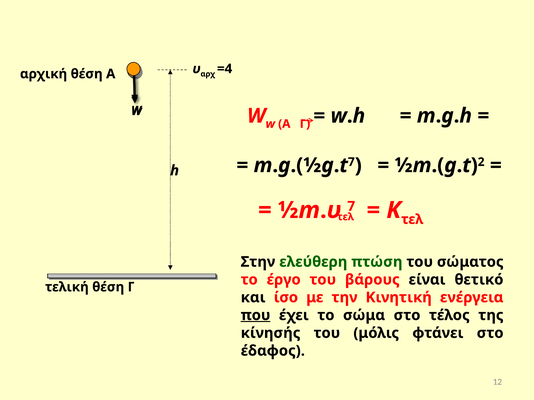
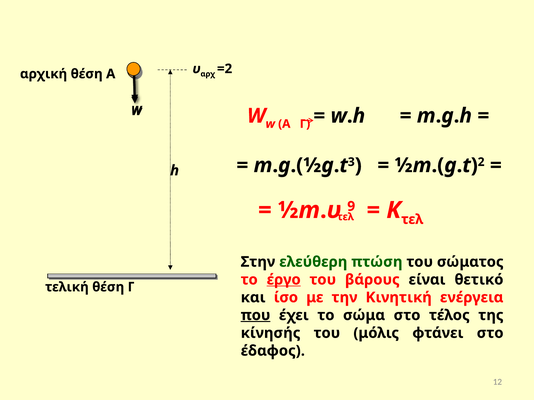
=4: =4 -> =2 (225, 69)
7: 7 -> 3 (351, 162)
½m.υ 7: 7 -> 9 (351, 207)
έργο underline: none -> present (284, 280)
